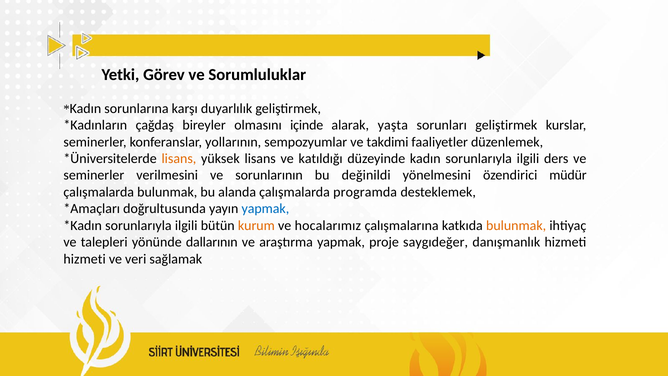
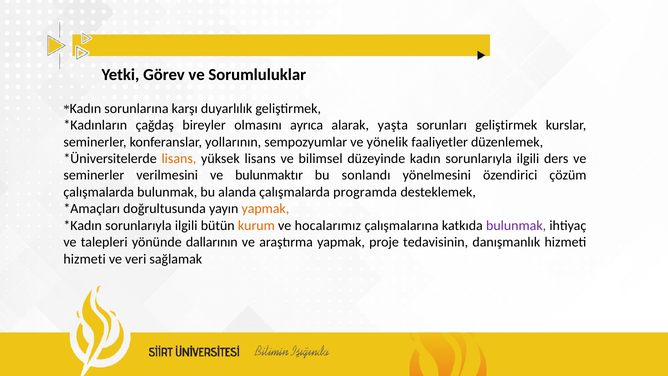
içinde: içinde -> ayrıca (307, 125)
takdimi: takdimi -> yönelik (387, 142)
katıldığı: katıldığı -> bilimsel (321, 159)
sorunlarının: sorunlarının -> bulunmaktır (269, 175)
değinildi: değinildi -> sonlandı (366, 175)
müdür: müdür -> çözüm (568, 175)
yapmak colour: blue -> orange (265, 209)
bulunmak colour: orange -> purple (516, 225)
saygıdeğer: saygıdeğer -> tedavisinin (436, 242)
